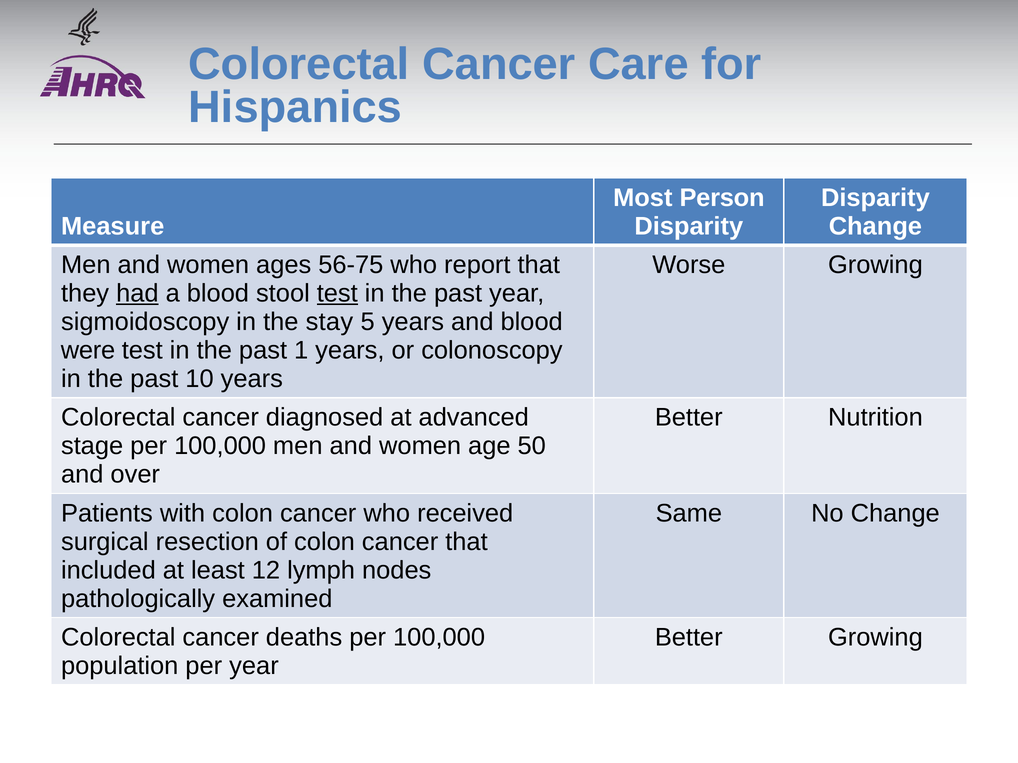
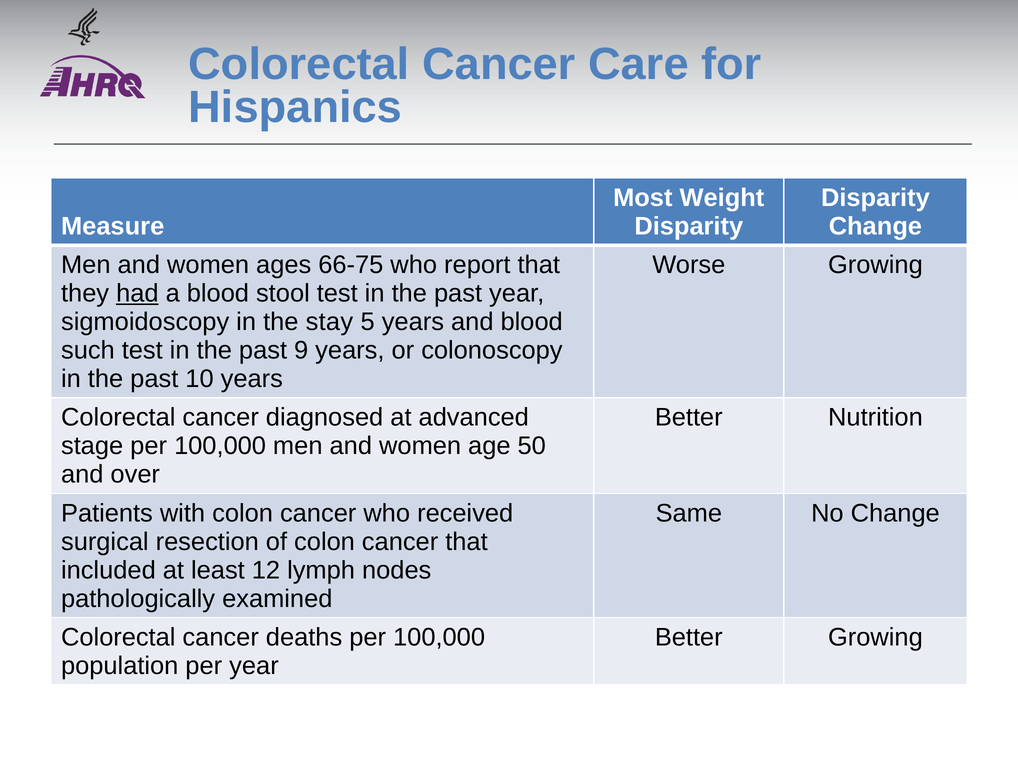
Person: Person -> Weight (722, 198)
56-75: 56-75 -> 66-75 (351, 265)
test underline: present -> none (337, 294)
were: were -> such (88, 351)
1: 1 -> 9 (301, 351)
